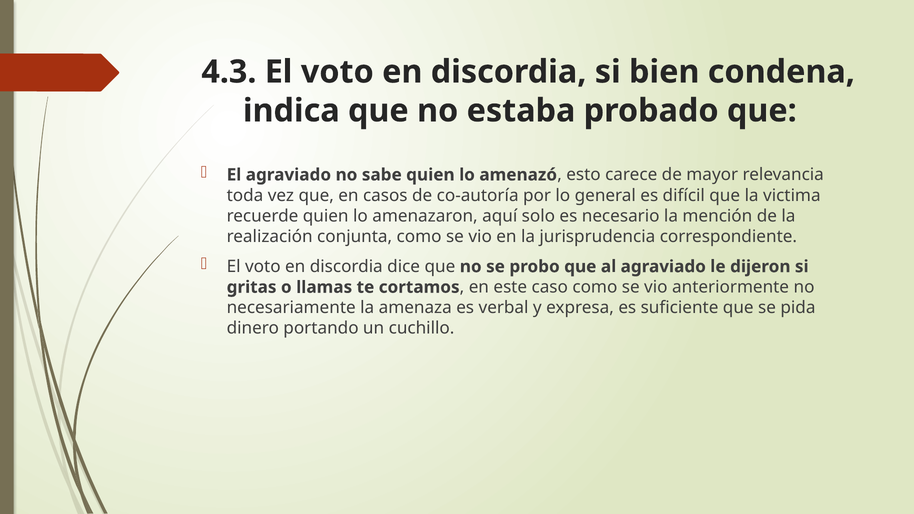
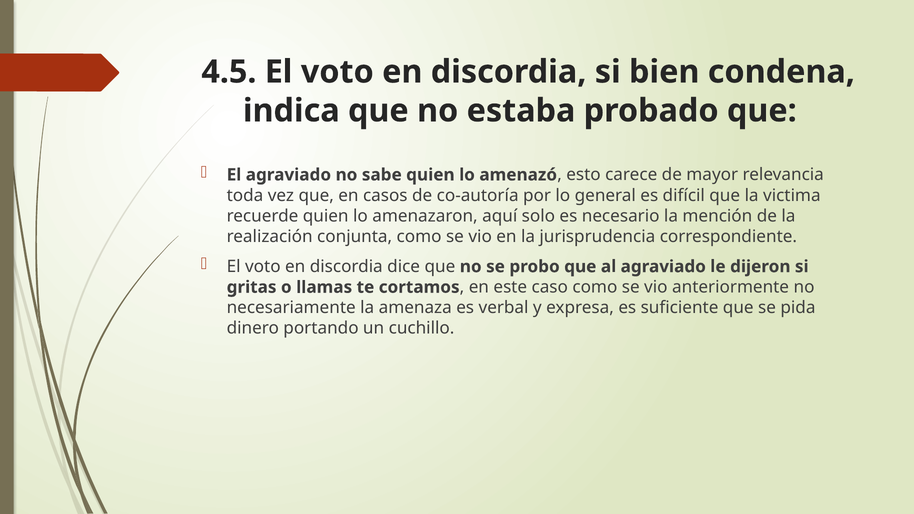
4.3: 4.3 -> 4.5 (229, 72)
